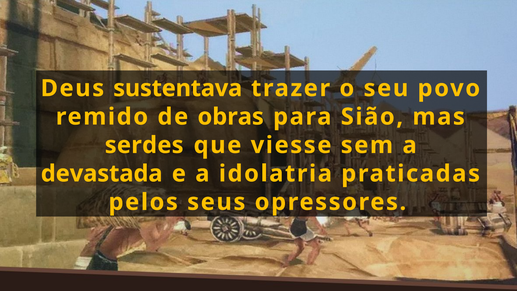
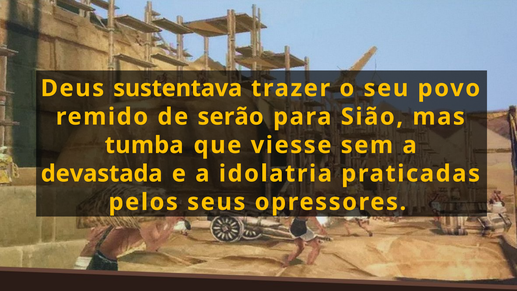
obras: obras -> serão (231, 117)
serdes: serdes -> tumba (144, 145)
